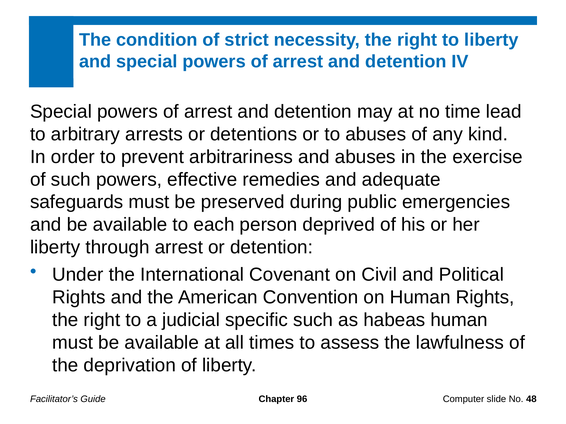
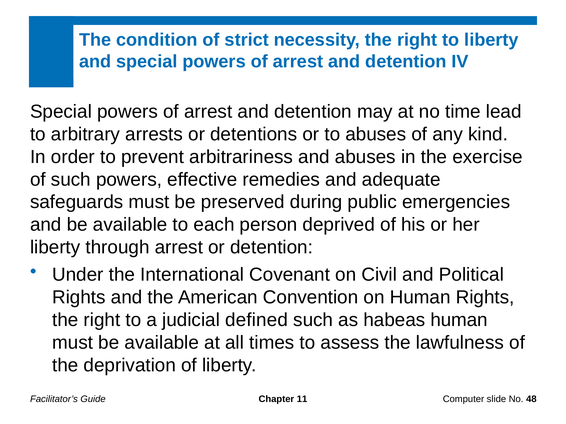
specific: specific -> defined (257, 320)
96: 96 -> 11 (302, 400)
